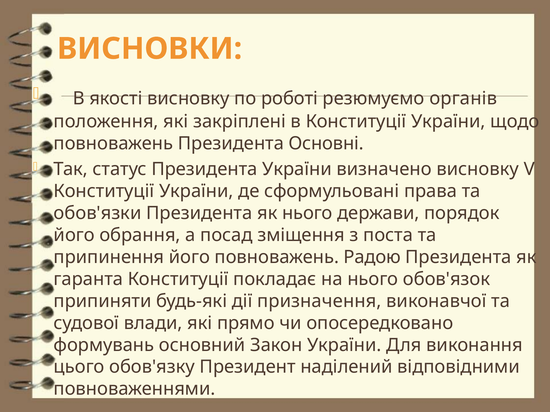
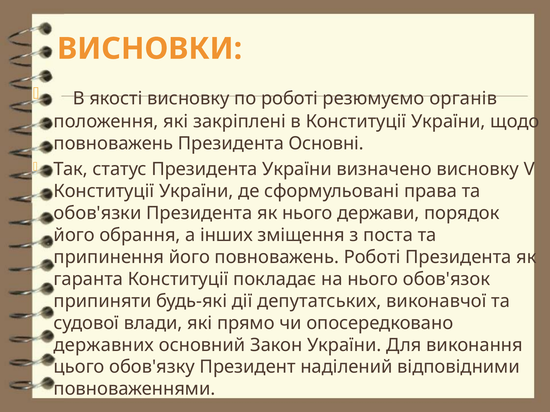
посад: посад -> інших (227, 235)
повноважень Радою: Радою -> Роботі (372, 257)
призначення: призначення -> депутатських (319, 301)
формувань: формувань -> державних (104, 345)
